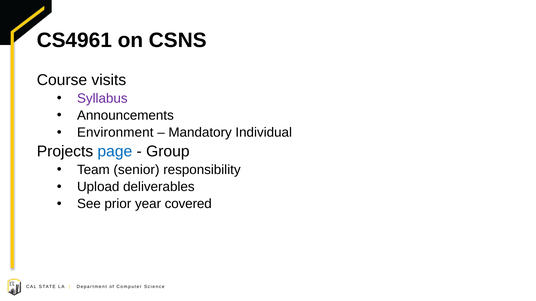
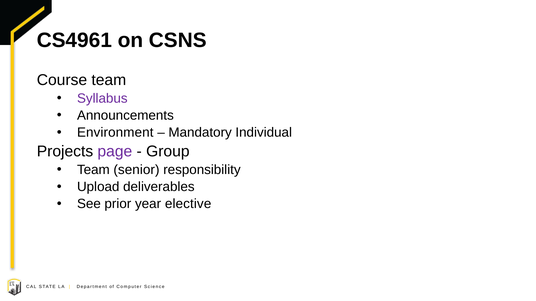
Course visits: visits -> team (109, 80)
page colour: blue -> purple (115, 152)
covered: covered -> elective (188, 204)
